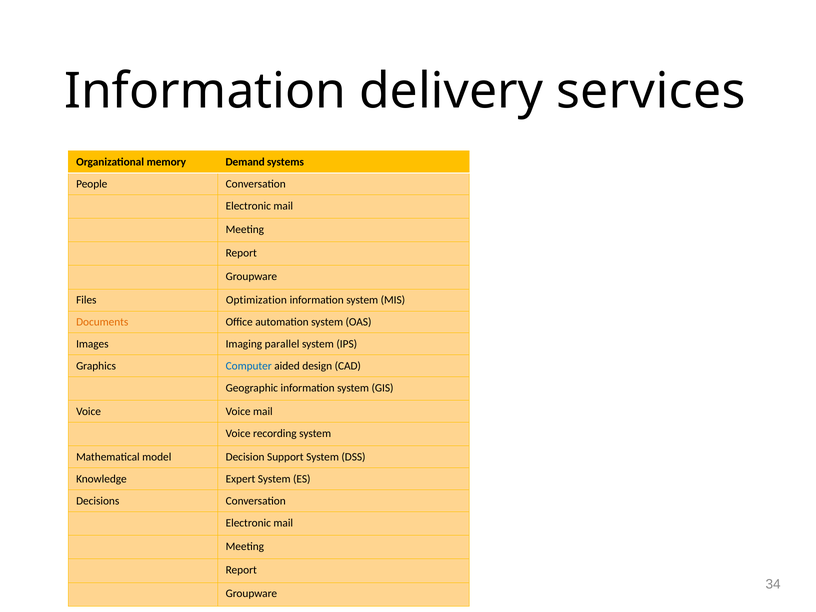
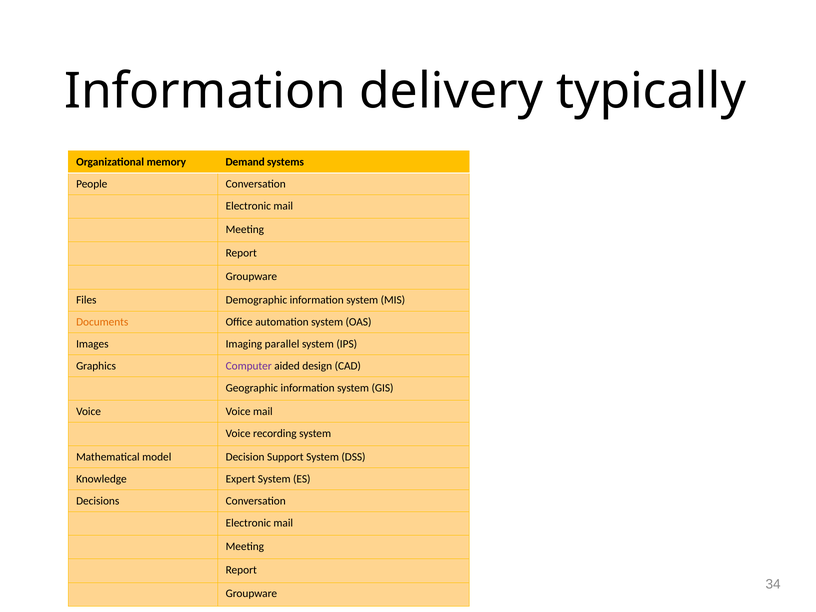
services: services -> typically (651, 91)
Optimization: Optimization -> Demographic (256, 300)
Computer colour: blue -> purple (249, 366)
